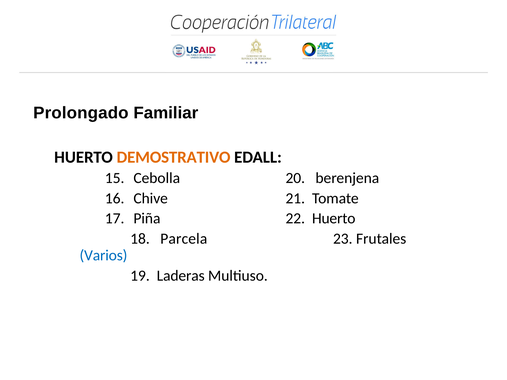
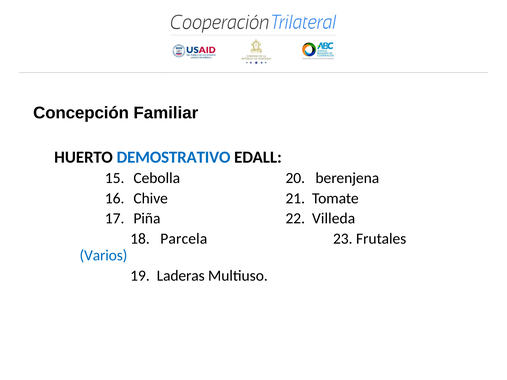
Prolongado: Prolongado -> Concepción (81, 113)
DEMOSTRATIVO colour: orange -> blue (174, 157)
22 Huerto: Huerto -> Villeda (334, 219)
